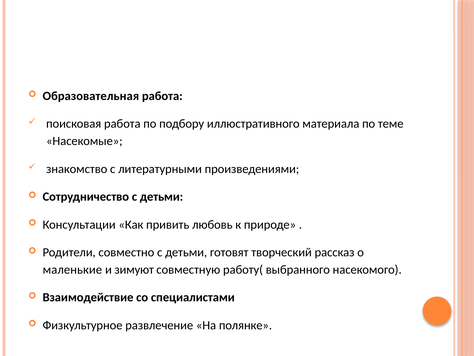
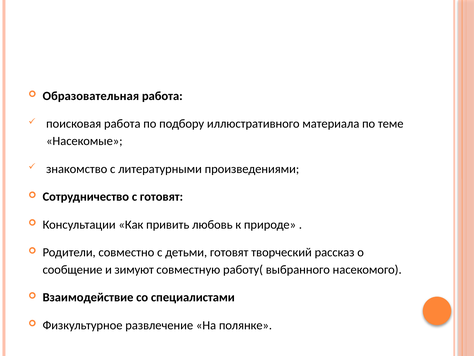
Сотрудничество с детьми: детьми -> готовят (161, 197)
маленькие: маленькие -> сообщение (72, 269)
